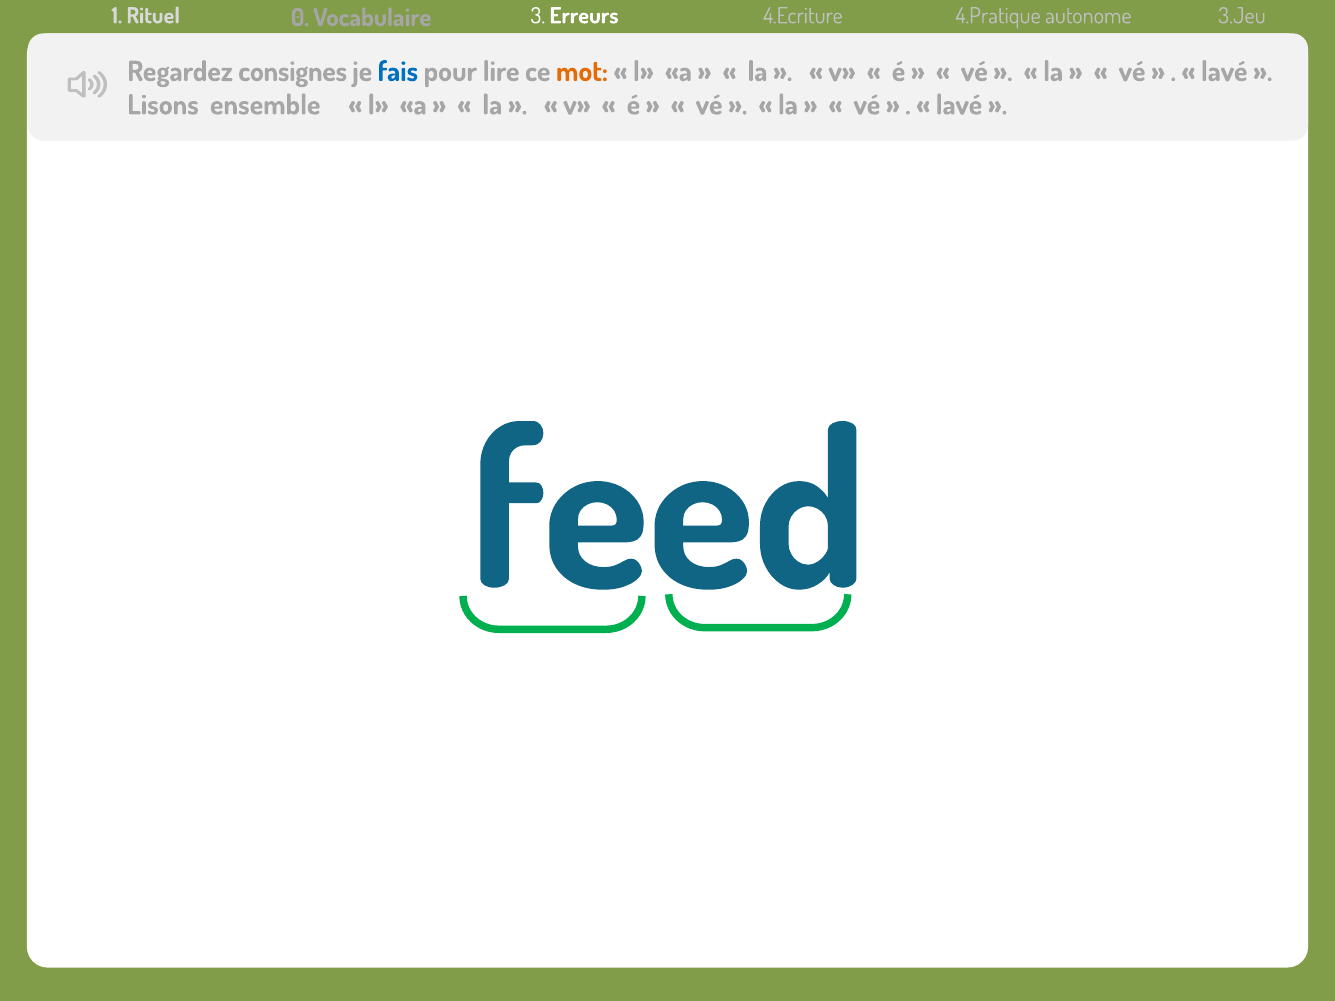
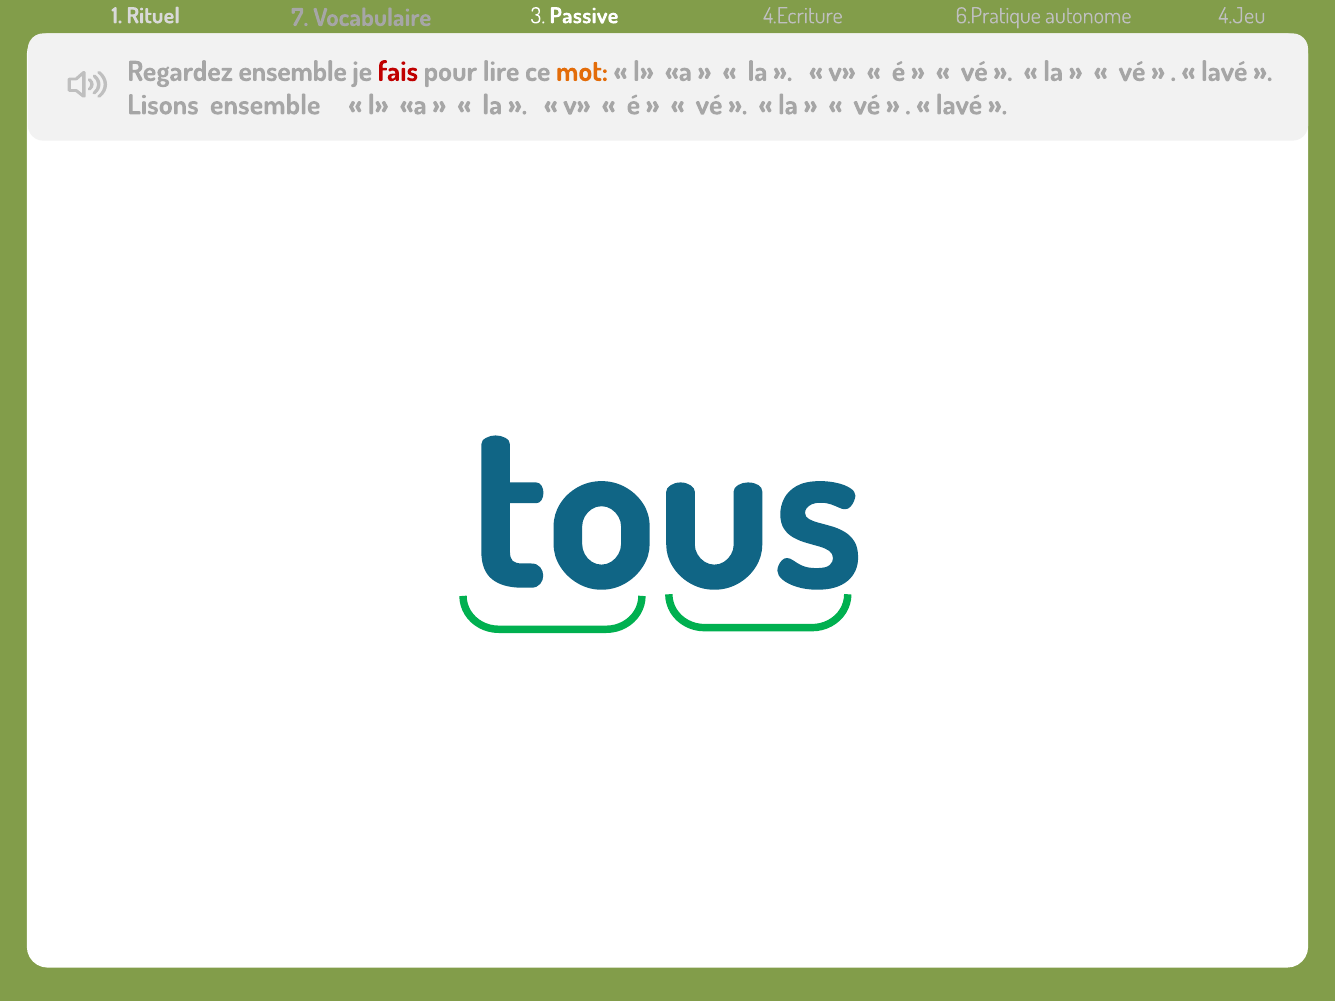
0: 0 -> 7 (300, 18)
Erreurs: Erreurs -> Passive (584, 16)
4.Pratique: 4.Pratique -> 6.Pratique (998, 16)
3.Jeu: 3.Jeu -> 4.Jeu (1242, 16)
Regardez consignes: consignes -> ensemble (293, 72)
fais colour: blue -> red (398, 72)
feed: feed -> tous (668, 515)
